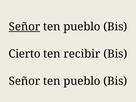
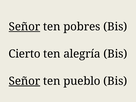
pueblo: pueblo -> pobres (82, 27)
recibir: recibir -> alegría (82, 54)
Señor underline: none -> present (24, 81)
